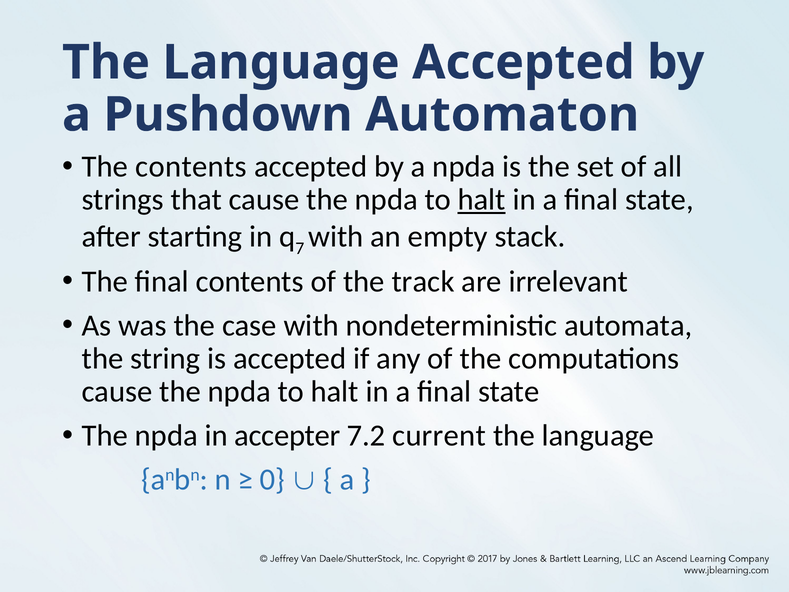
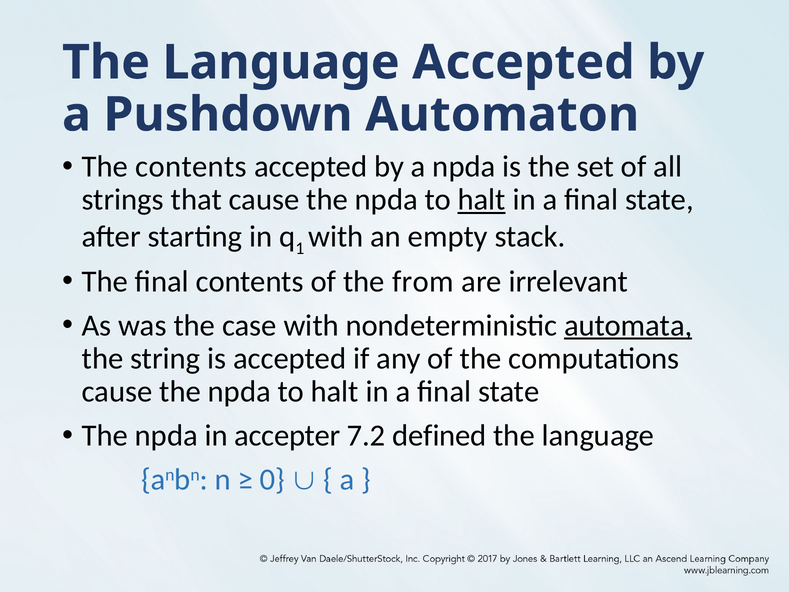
7: 7 -> 1 (300, 248)
track: track -> from (423, 281)
automata underline: none -> present (628, 325)
current: current -> defined (439, 436)
